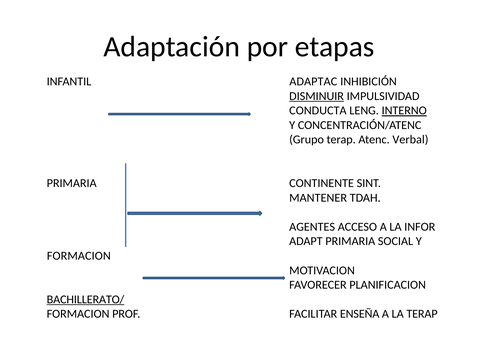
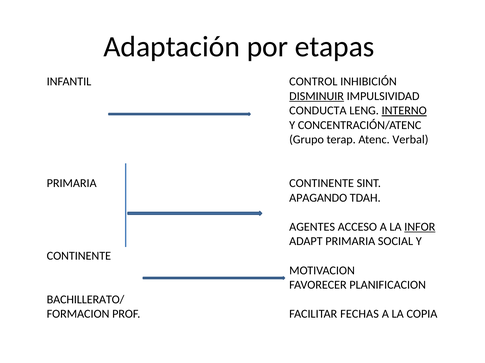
ADAPTAC: ADAPTAC -> CONTROL (313, 82)
MANTENER: MANTENER -> APAGANDO (318, 198)
INFOR underline: none -> present (420, 227)
FORMACION: FORMACION -> CONTINENTE (79, 256)
BACHILLERATO/ underline: present -> none (86, 300)
ENSEÑA: ENSEÑA -> FECHAS (360, 315)
LA TERAP: TERAP -> COPIA (422, 315)
